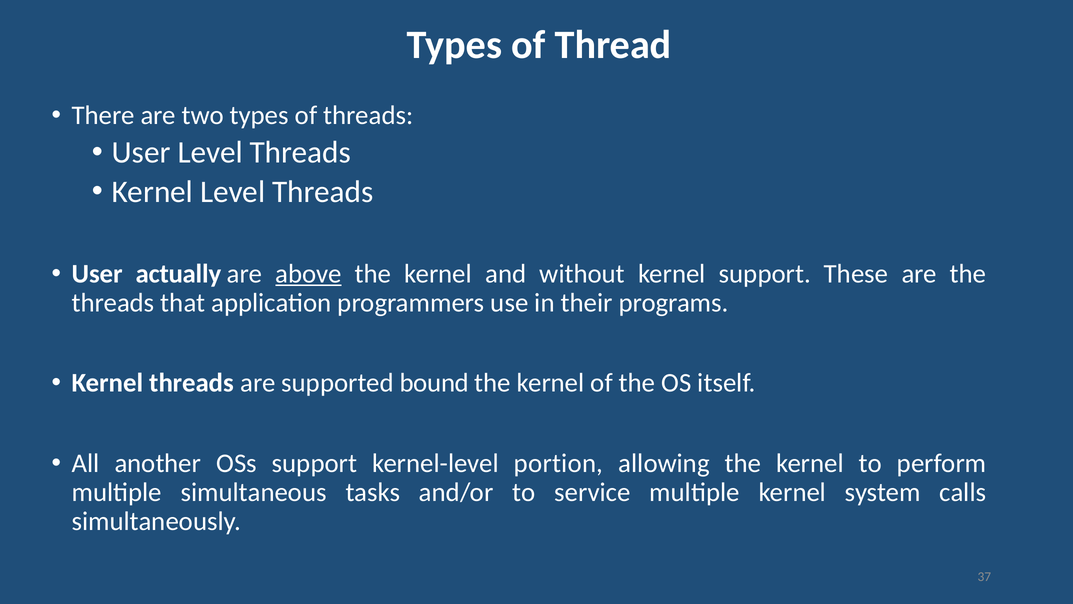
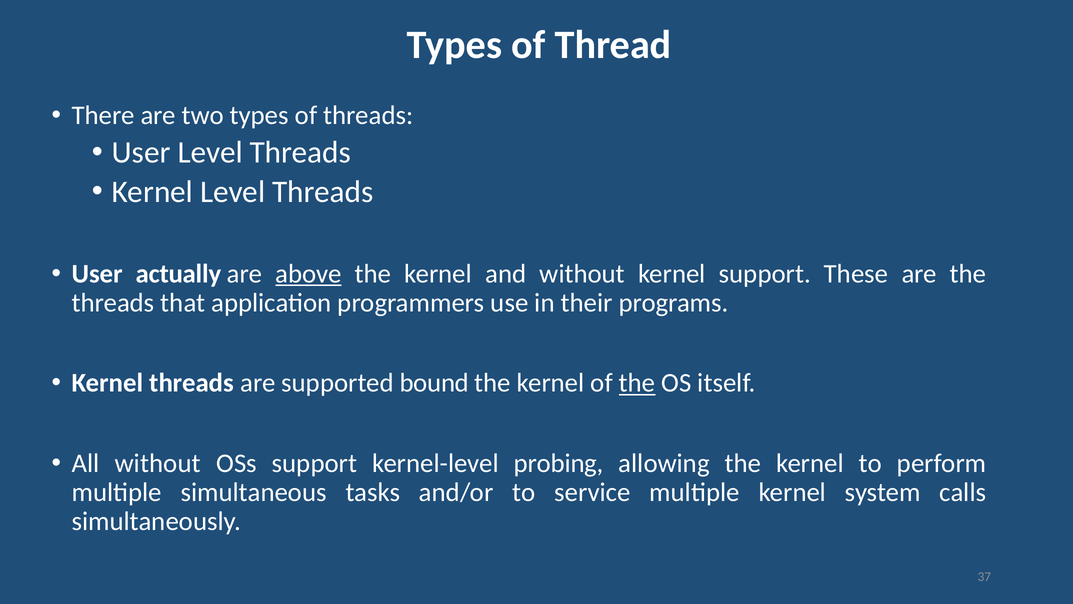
the underline: none -> present (637, 383)
All another: another -> without (158, 463)
portion: portion -> probing (559, 463)
